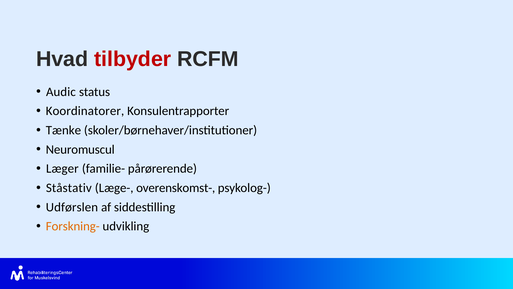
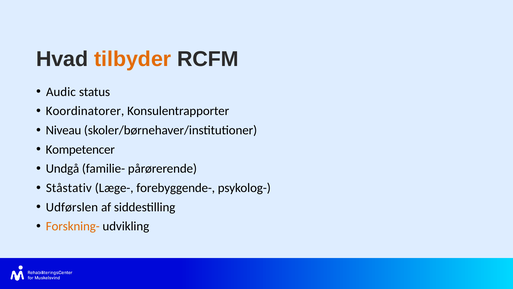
tilbyder colour: red -> orange (133, 59)
Tænke: Tænke -> Niveau (64, 130)
Neuromuscul: Neuromuscul -> Kompetencer (80, 149)
Læger: Læger -> Undgå (62, 168)
overenskomst-: overenskomst- -> forebyggende- (176, 188)
